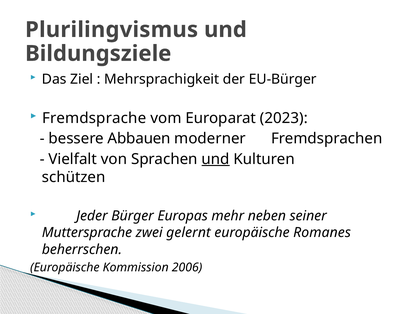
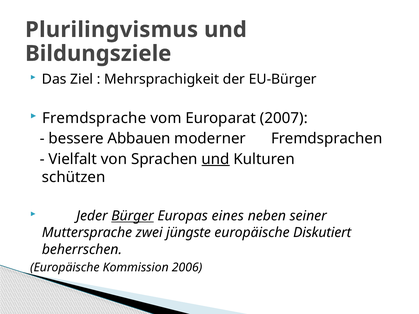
2023: 2023 -> 2007 (284, 118)
Bürger underline: none -> present (133, 216)
mehr: mehr -> eines (228, 216)
gelernt: gelernt -> jüngste (189, 233)
Romanes: Romanes -> Diskutiert (322, 233)
